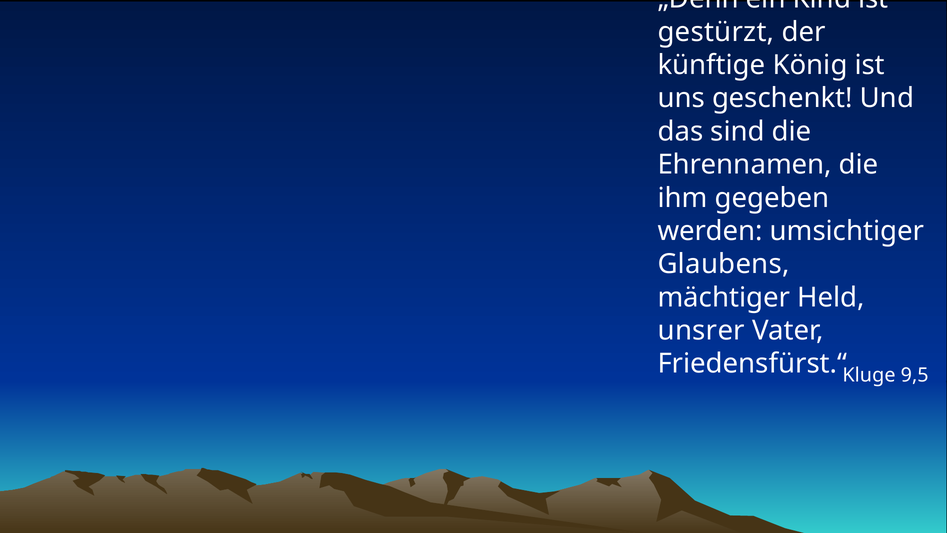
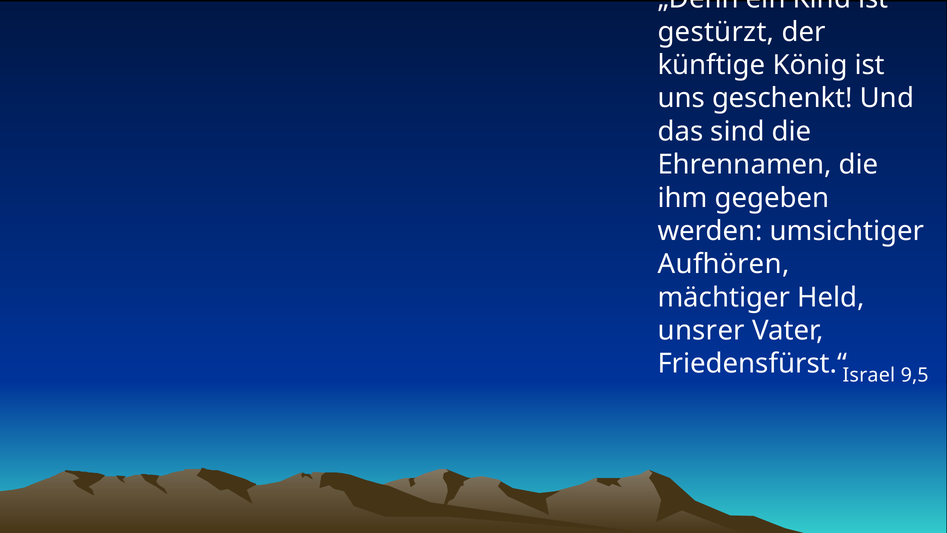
Glaubens: Glaubens -> Aufhören (724, 264)
Kluge: Kluge -> Israel (869, 375)
